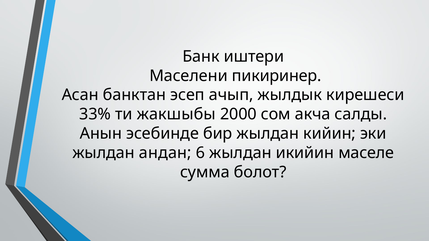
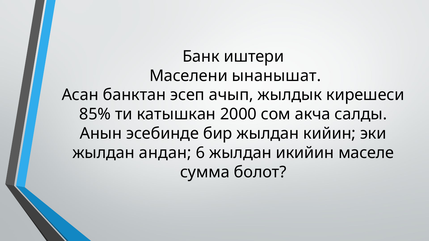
пикиринер: пикиринер -> ынанышат (277, 76)
33%: 33% -> 85% (95, 114)
жакшыбы: жакшыбы -> катышкан (176, 114)
